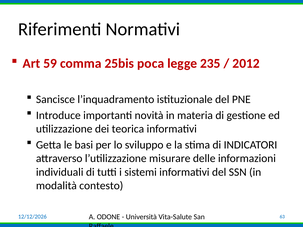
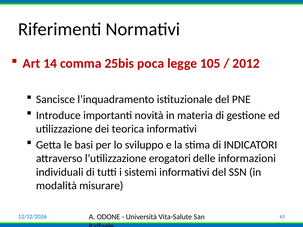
59: 59 -> 14 (50, 64)
235: 235 -> 105 (210, 64)
misurare: misurare -> erogatori (170, 159)
contesto: contesto -> misurare (101, 186)
